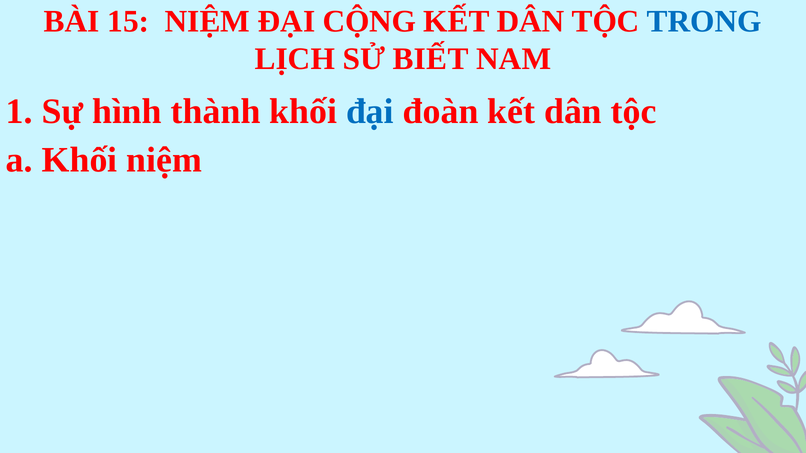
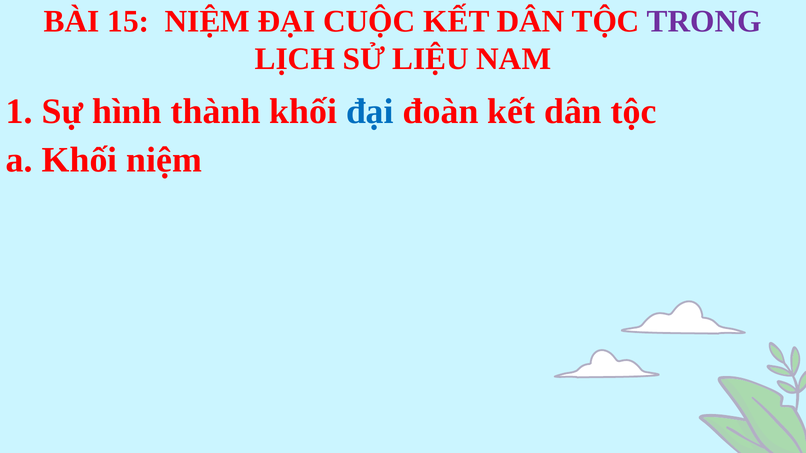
CỘNG: CỘNG -> CUỘC (369, 21)
TRONG colour: blue -> purple (704, 21)
BIẾT: BIẾT -> LIỆU (431, 59)
